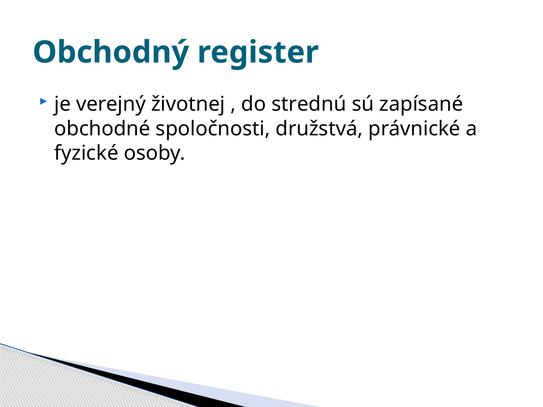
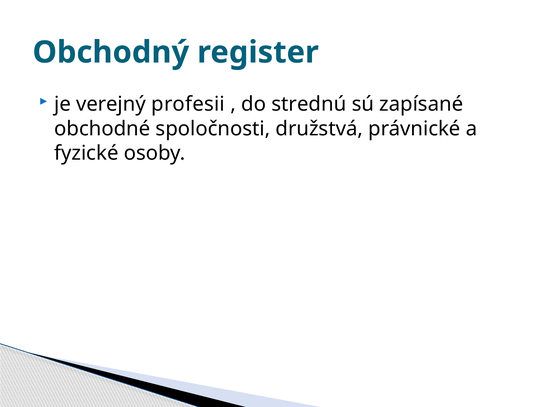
životnej: životnej -> profesii (188, 104)
